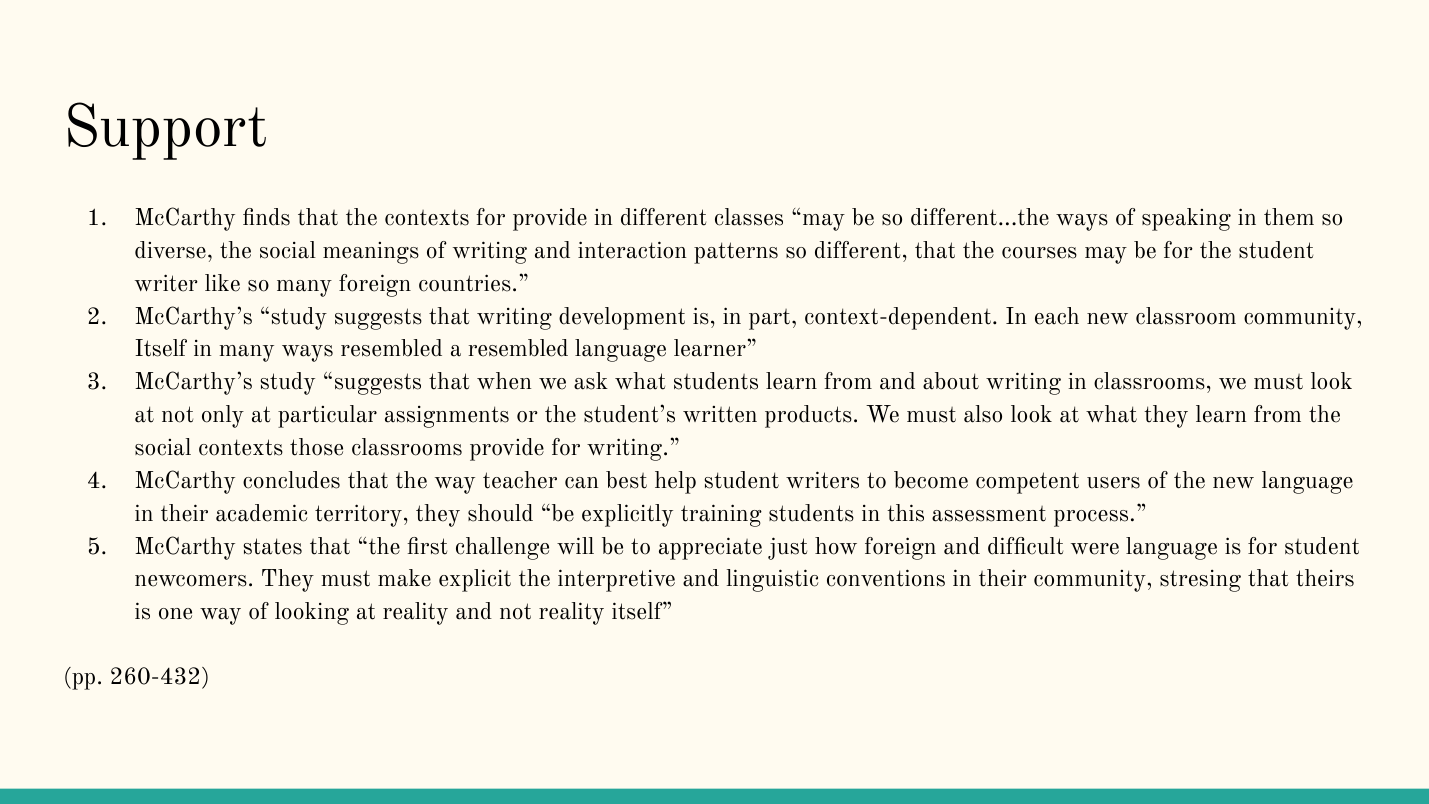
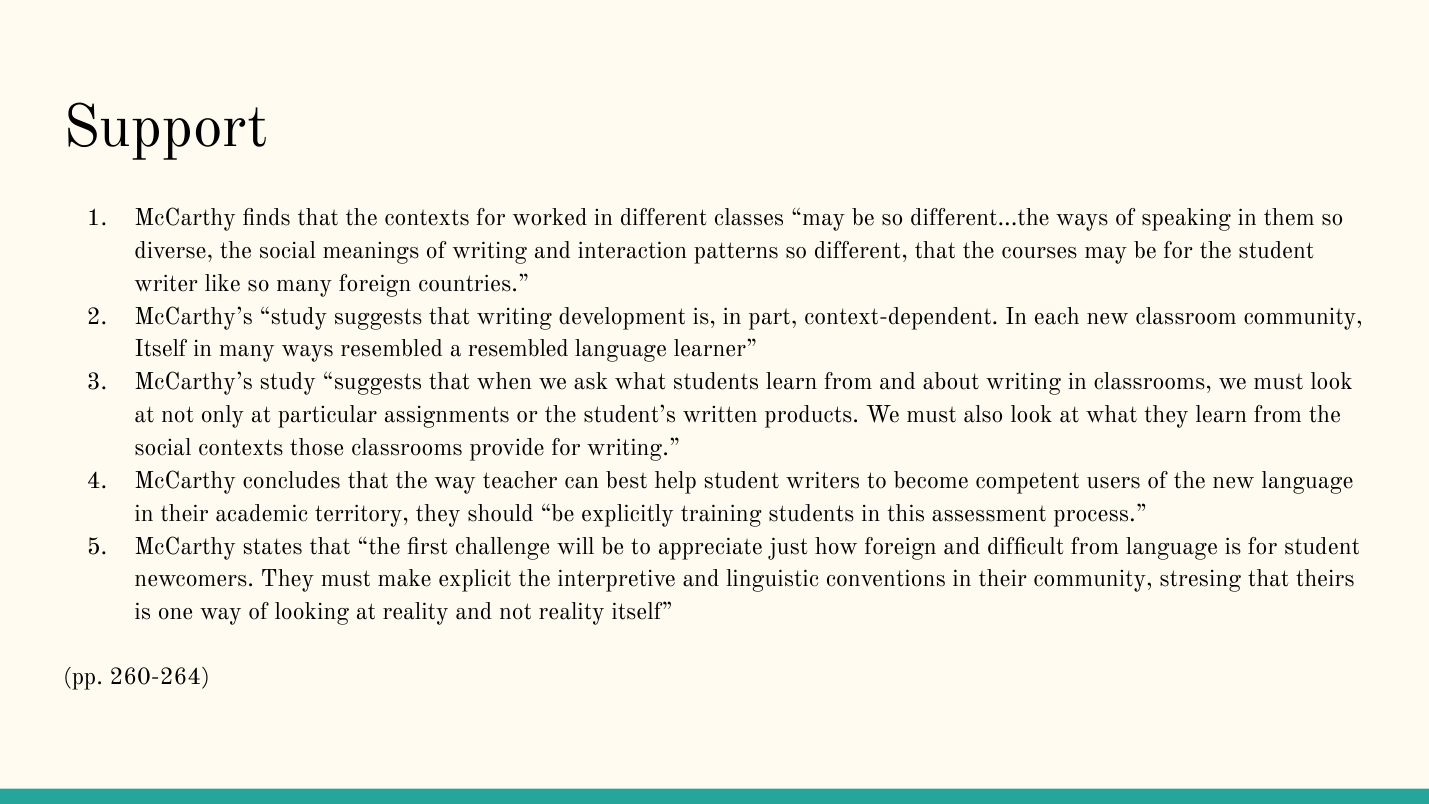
for provide: provide -> worked (550, 218)
difficult were: were -> from (1095, 546)
260-432: 260-432 -> 260-264 (160, 676)
